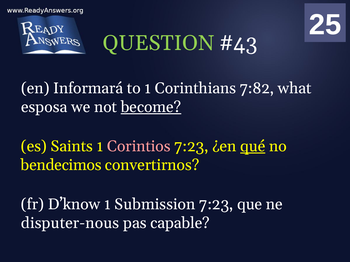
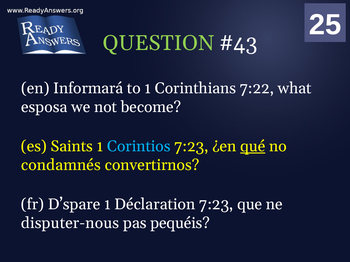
7:82: 7:82 -> 7:22 (257, 89)
become underline: present -> none (151, 107)
Corintios colour: pink -> light blue (139, 147)
bendecimos: bendecimos -> condamnés (61, 165)
D’know: D’know -> D’spare (74, 205)
Submission: Submission -> Déclaration (155, 205)
capable: capable -> pequéis (180, 223)
